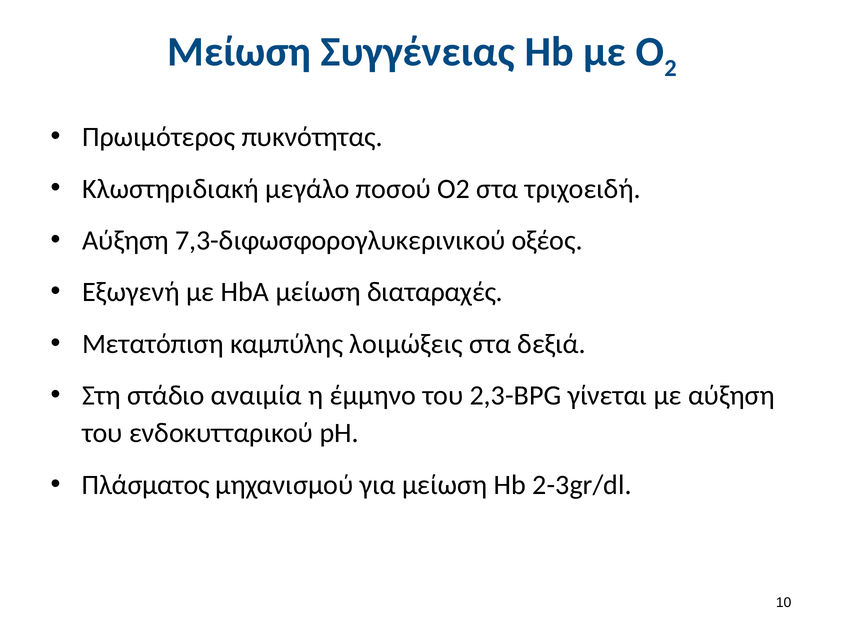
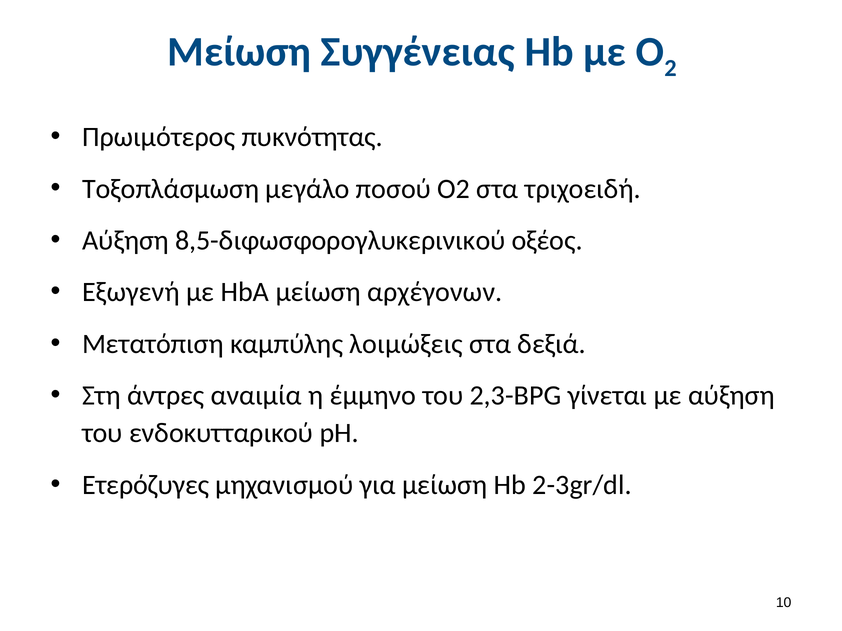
Κλωστηριδιακή: Κλωστηριδιακή -> Τοξοπλάσμωση (171, 189)
7,3-διφωσφορογλυκερινικού: 7,3-διφωσφορογλυκερινικού -> 8,5-διφωσφορογλυκερινικού (340, 241)
διαταραχές: διαταραχές -> αρχέγονων (435, 292)
στάδιο: στάδιο -> άντρες (166, 396)
Πλάσματος: Πλάσματος -> Ετερόζυγες (146, 485)
